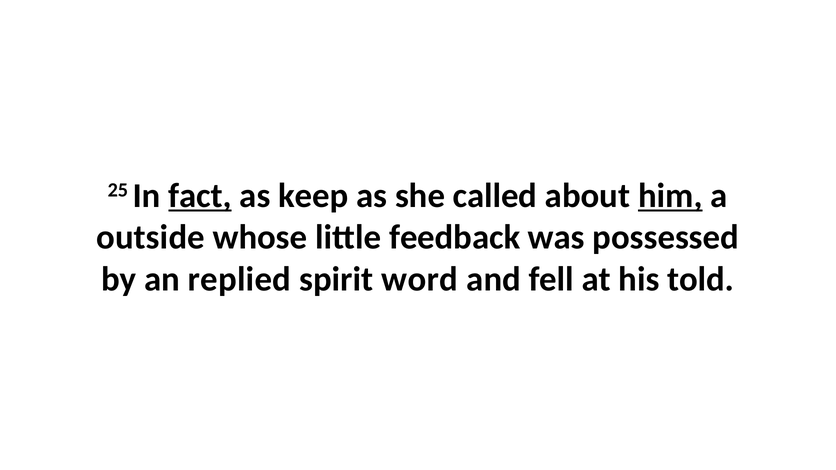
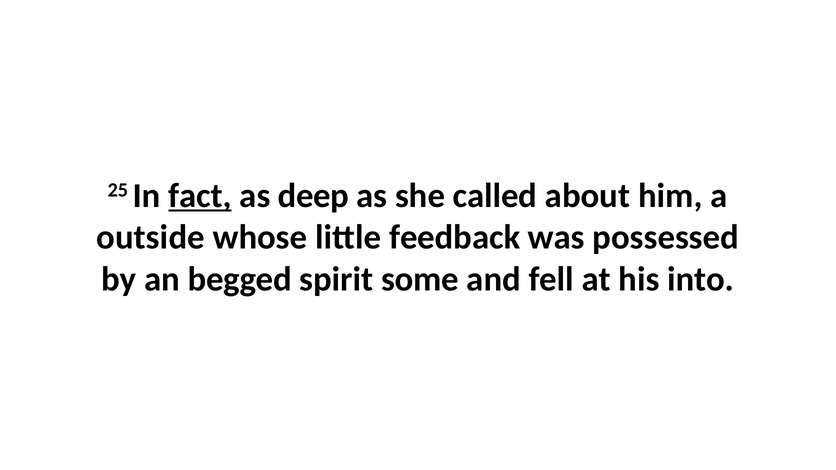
keep: keep -> deep (313, 196)
him underline: present -> none (670, 196)
replied: replied -> begged (240, 279)
word: word -> some (420, 279)
told: told -> into (701, 279)
